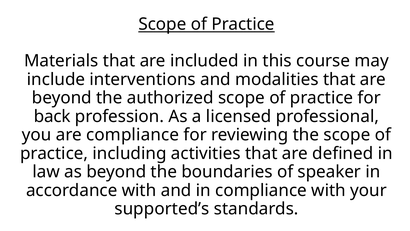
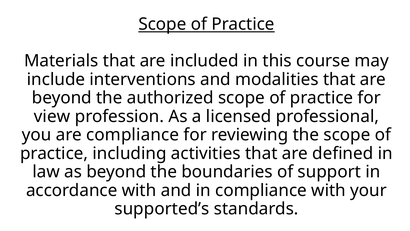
back: back -> view (52, 116)
speaker: speaker -> support (329, 172)
